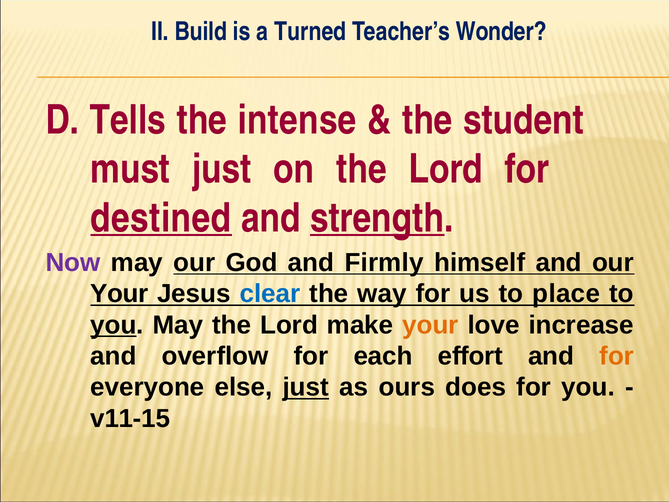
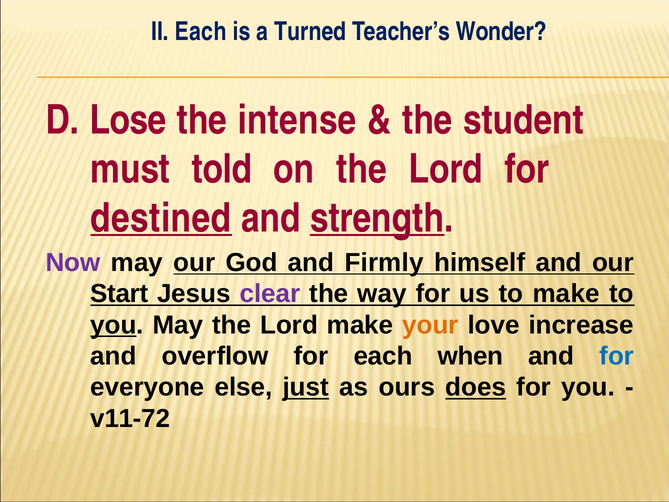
II Build: Build -> Each (201, 32)
Tells: Tells -> Lose (128, 120)
must just: just -> told (222, 169)
Your: Your -> Start (119, 294)
clear colour: blue -> purple (270, 294)
to place: place -> make (566, 294)
effort: effort -> when (470, 356)
for colour: orange -> blue (617, 356)
does underline: none -> present (476, 387)
v11-15: v11-15 -> v11-72 (130, 418)
